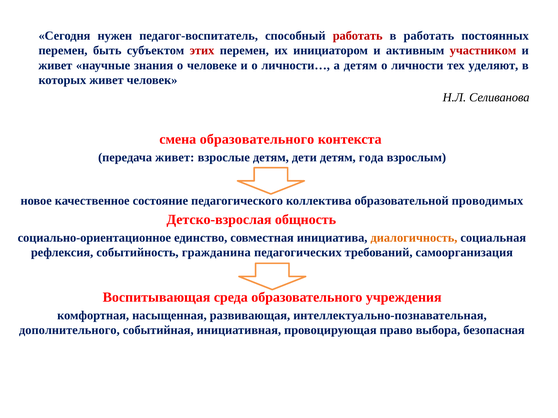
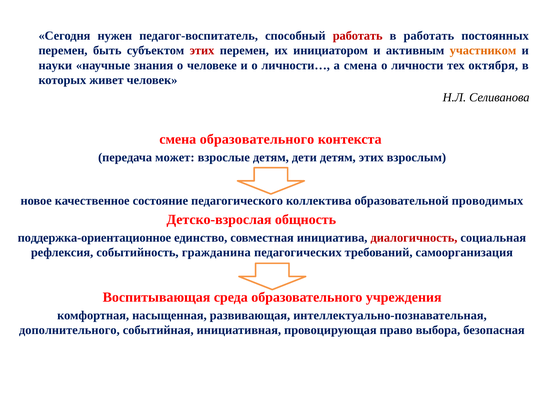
участником colour: red -> orange (483, 51)
живет: живет -> науки (55, 65)
а детям: детям -> смена (360, 65)
уделяют: уделяют -> октября (493, 65)
передача живет: живет -> может (175, 158)
детям года: года -> этих (371, 158)
социально-ориентационное: социально-ориентационное -> поддержка-ориентационное (94, 238)
диалогичность colour: orange -> red (414, 238)
